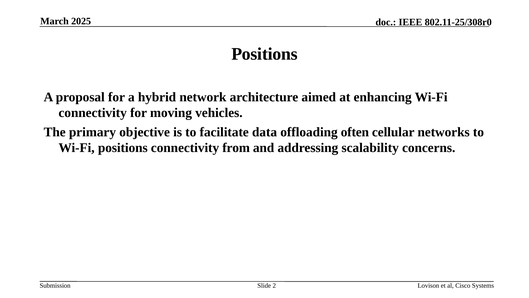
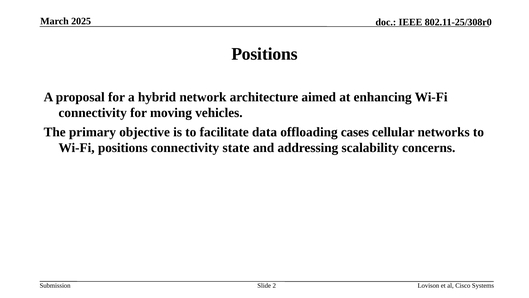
often: often -> cases (355, 132)
from: from -> state (236, 148)
